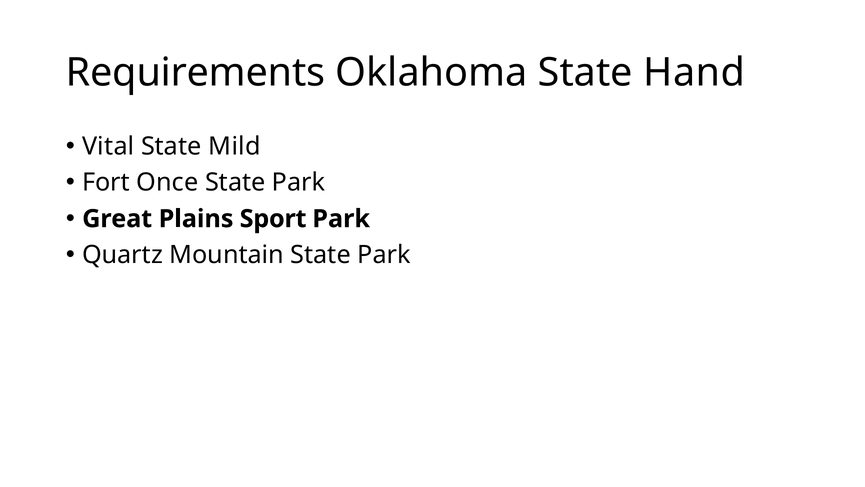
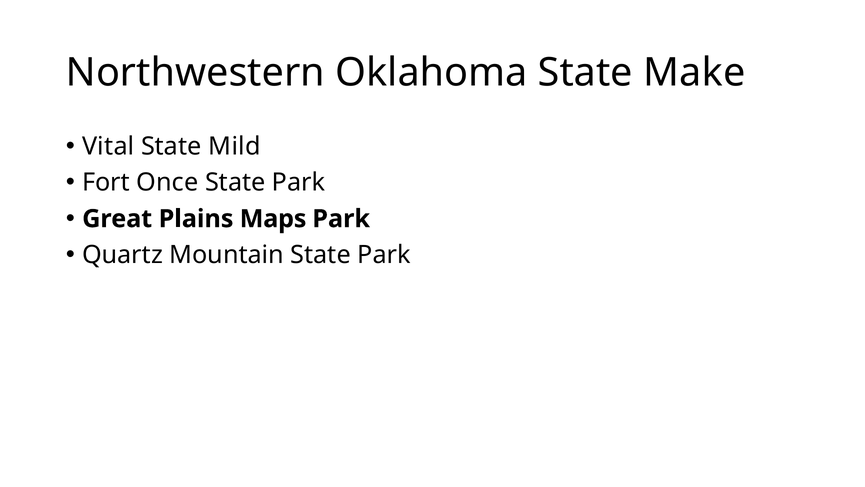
Requirements: Requirements -> Northwestern (195, 73)
Hand: Hand -> Make (694, 73)
Sport: Sport -> Maps (273, 219)
